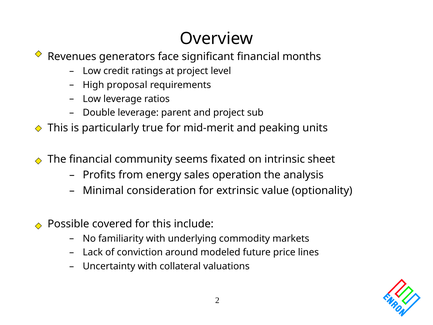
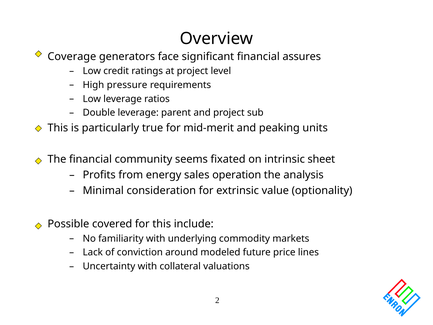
Revenues: Revenues -> Coverage (72, 56)
months: months -> assures (302, 56)
proposal: proposal -> pressure (127, 85)
